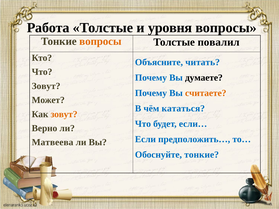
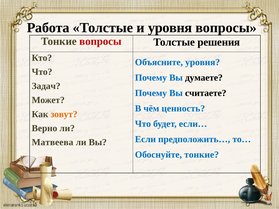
вопросы colour: orange -> red (100, 41)
повалил: повалил -> решения (219, 42)
Объясните читать: читать -> уровня (203, 62)
Зовут: Зовут -> Задач (46, 86)
считаете colour: orange -> black (206, 93)
кататься: кататься -> ценность (183, 109)
